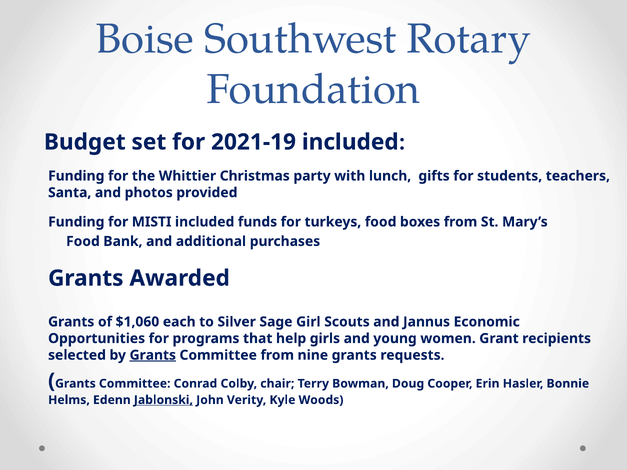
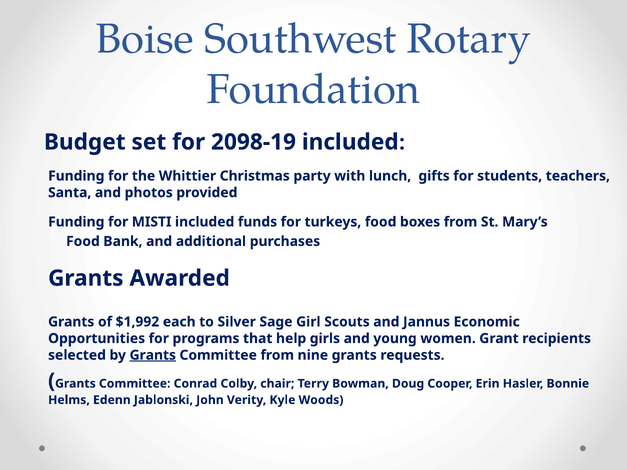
2021-19: 2021-19 -> 2098-19 (254, 142)
$1,060: $1,060 -> $1,992 (137, 322)
Jablonski underline: present -> none (163, 400)
